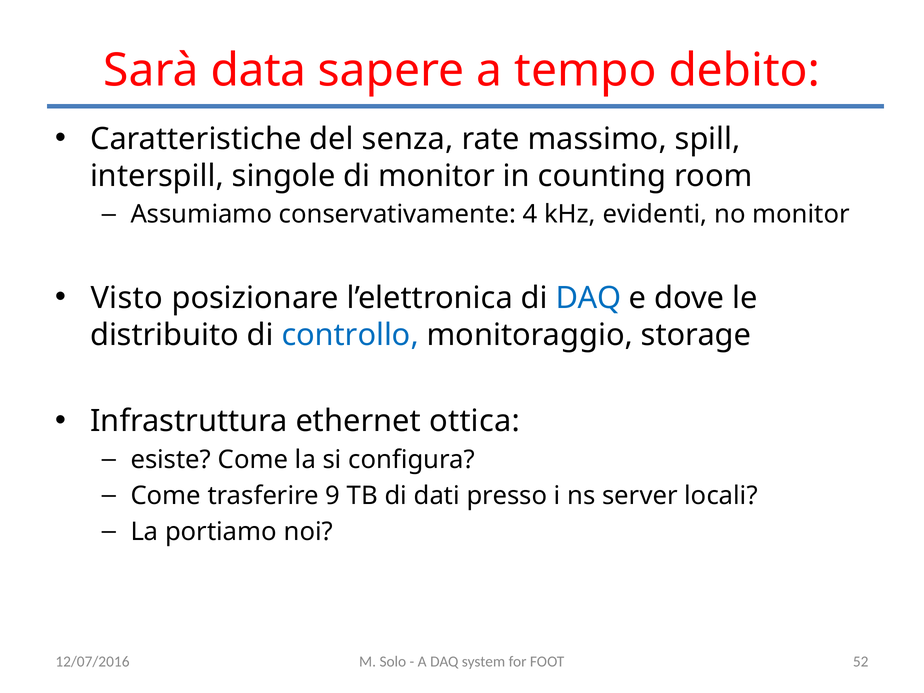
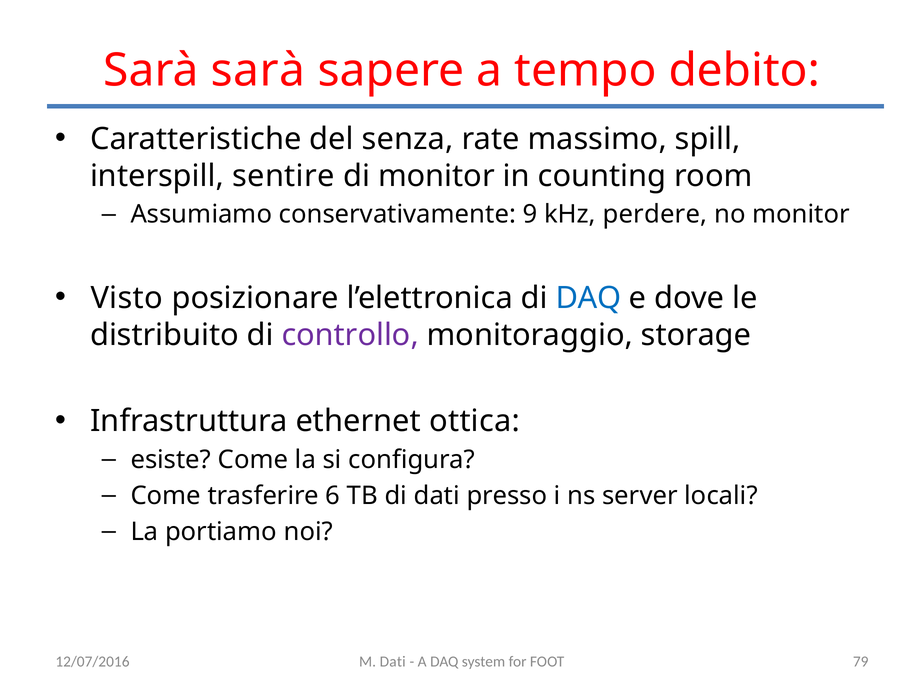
Sarà data: data -> sarà (258, 70)
singole: singole -> sentire (283, 176)
4: 4 -> 9 (530, 215)
evidenti: evidenti -> perdere (655, 215)
controllo colour: blue -> purple (350, 335)
9: 9 -> 6 (333, 496)
M Solo: Solo -> Dati (393, 662)
52: 52 -> 79 (861, 662)
